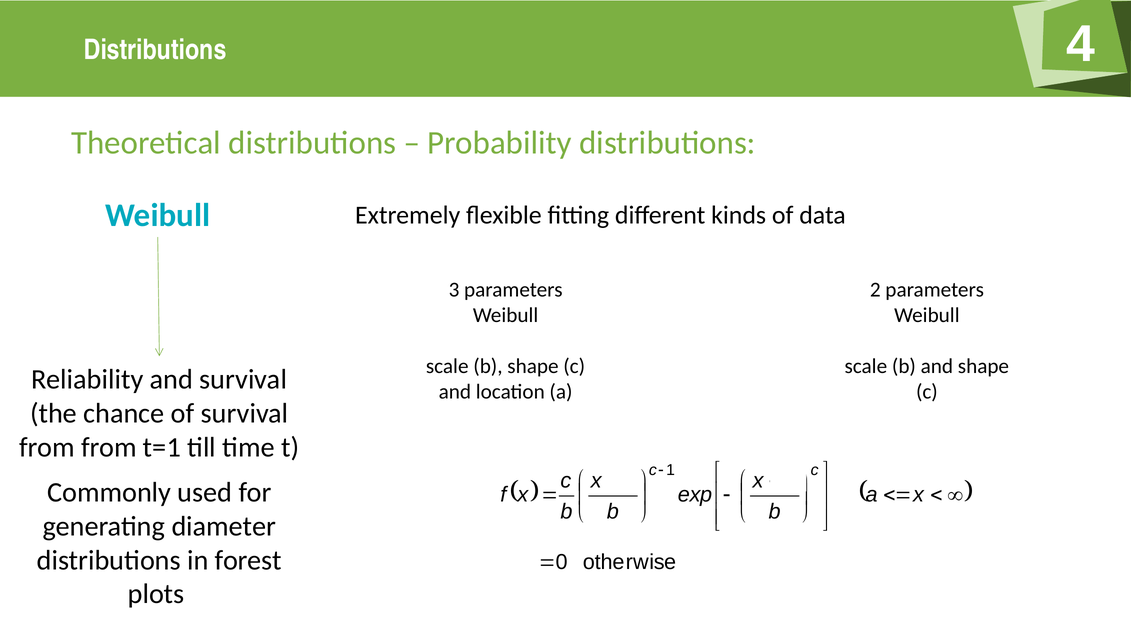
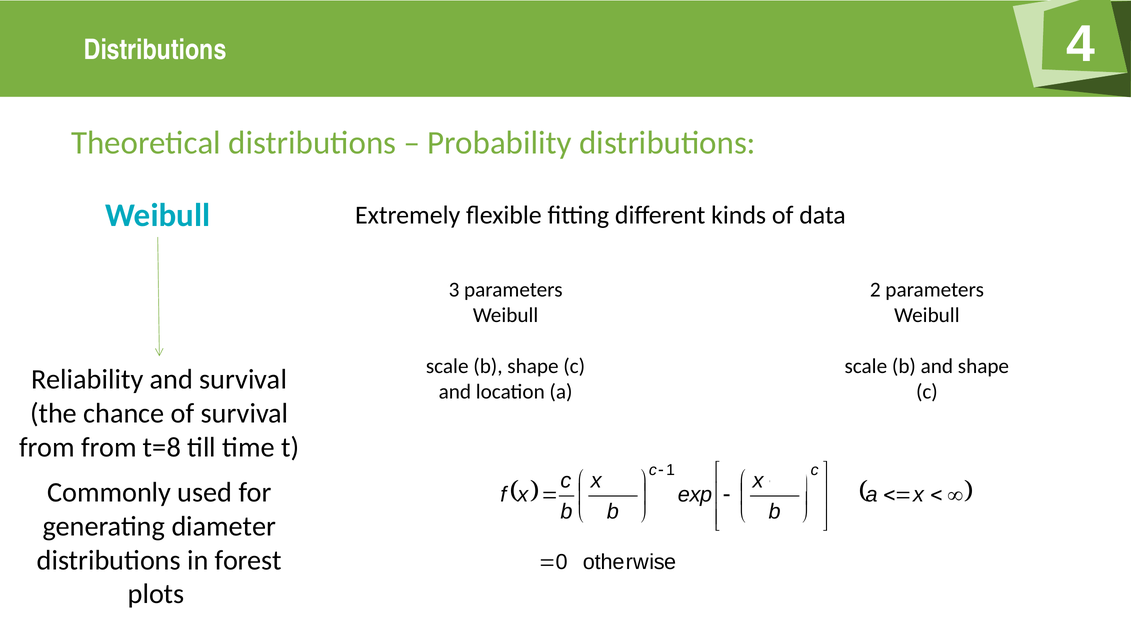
t=1: t=1 -> t=8 (162, 447)
